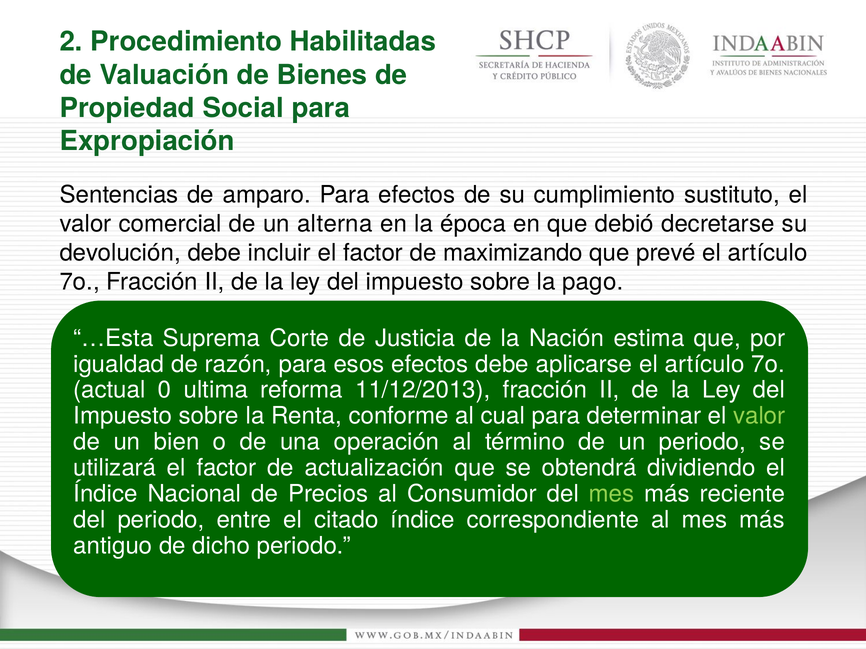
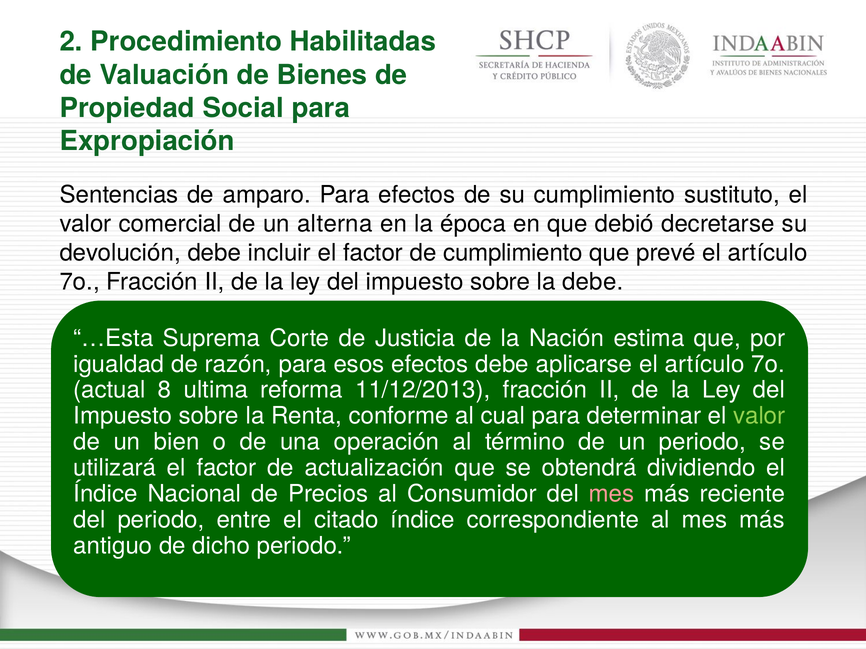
de maximizando: maximizando -> cumplimiento (513, 253)
la pago: pago -> debe (593, 282)
0: 0 -> 8 (165, 390)
mes colour: light green -> pink (612, 494)
